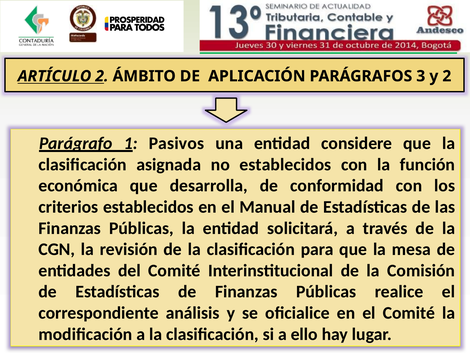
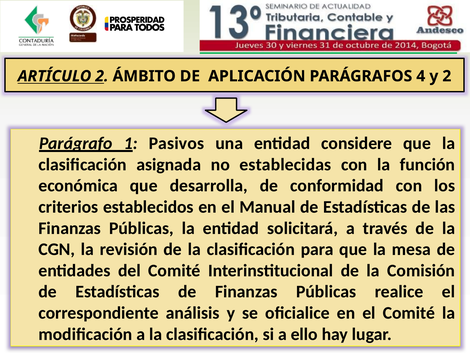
3: 3 -> 4 (421, 76)
no establecidos: establecidos -> establecidas (285, 164)
